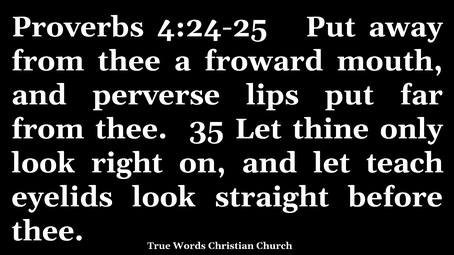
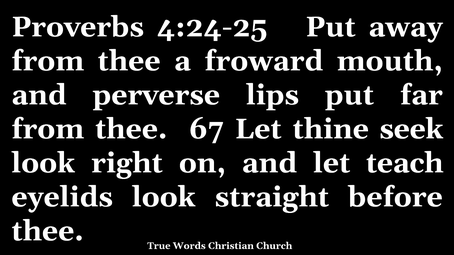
35: 35 -> 67 (206, 129)
only: only -> seek (411, 129)
